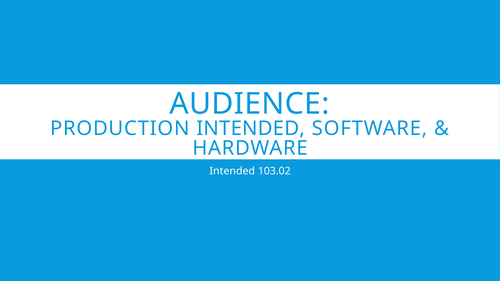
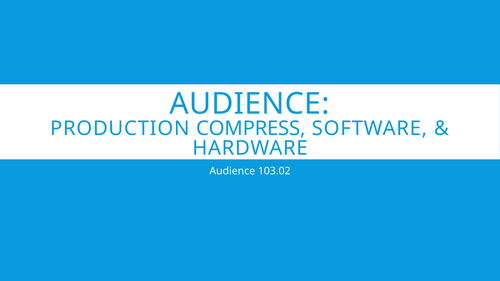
PRODUCTION INTENDED: INTENDED -> COMPRESS (251, 129)
Intended: Intended -> Audience (232, 171)
